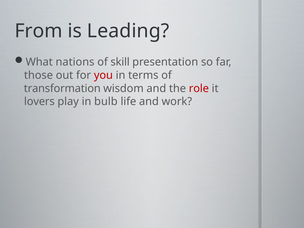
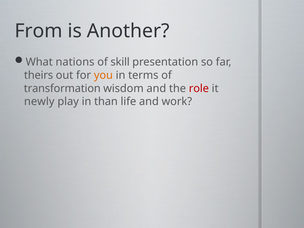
Leading: Leading -> Another (128, 31)
those: those -> theirs (39, 75)
you colour: red -> orange (103, 75)
lovers: lovers -> newly (39, 102)
bulb: bulb -> than (106, 102)
